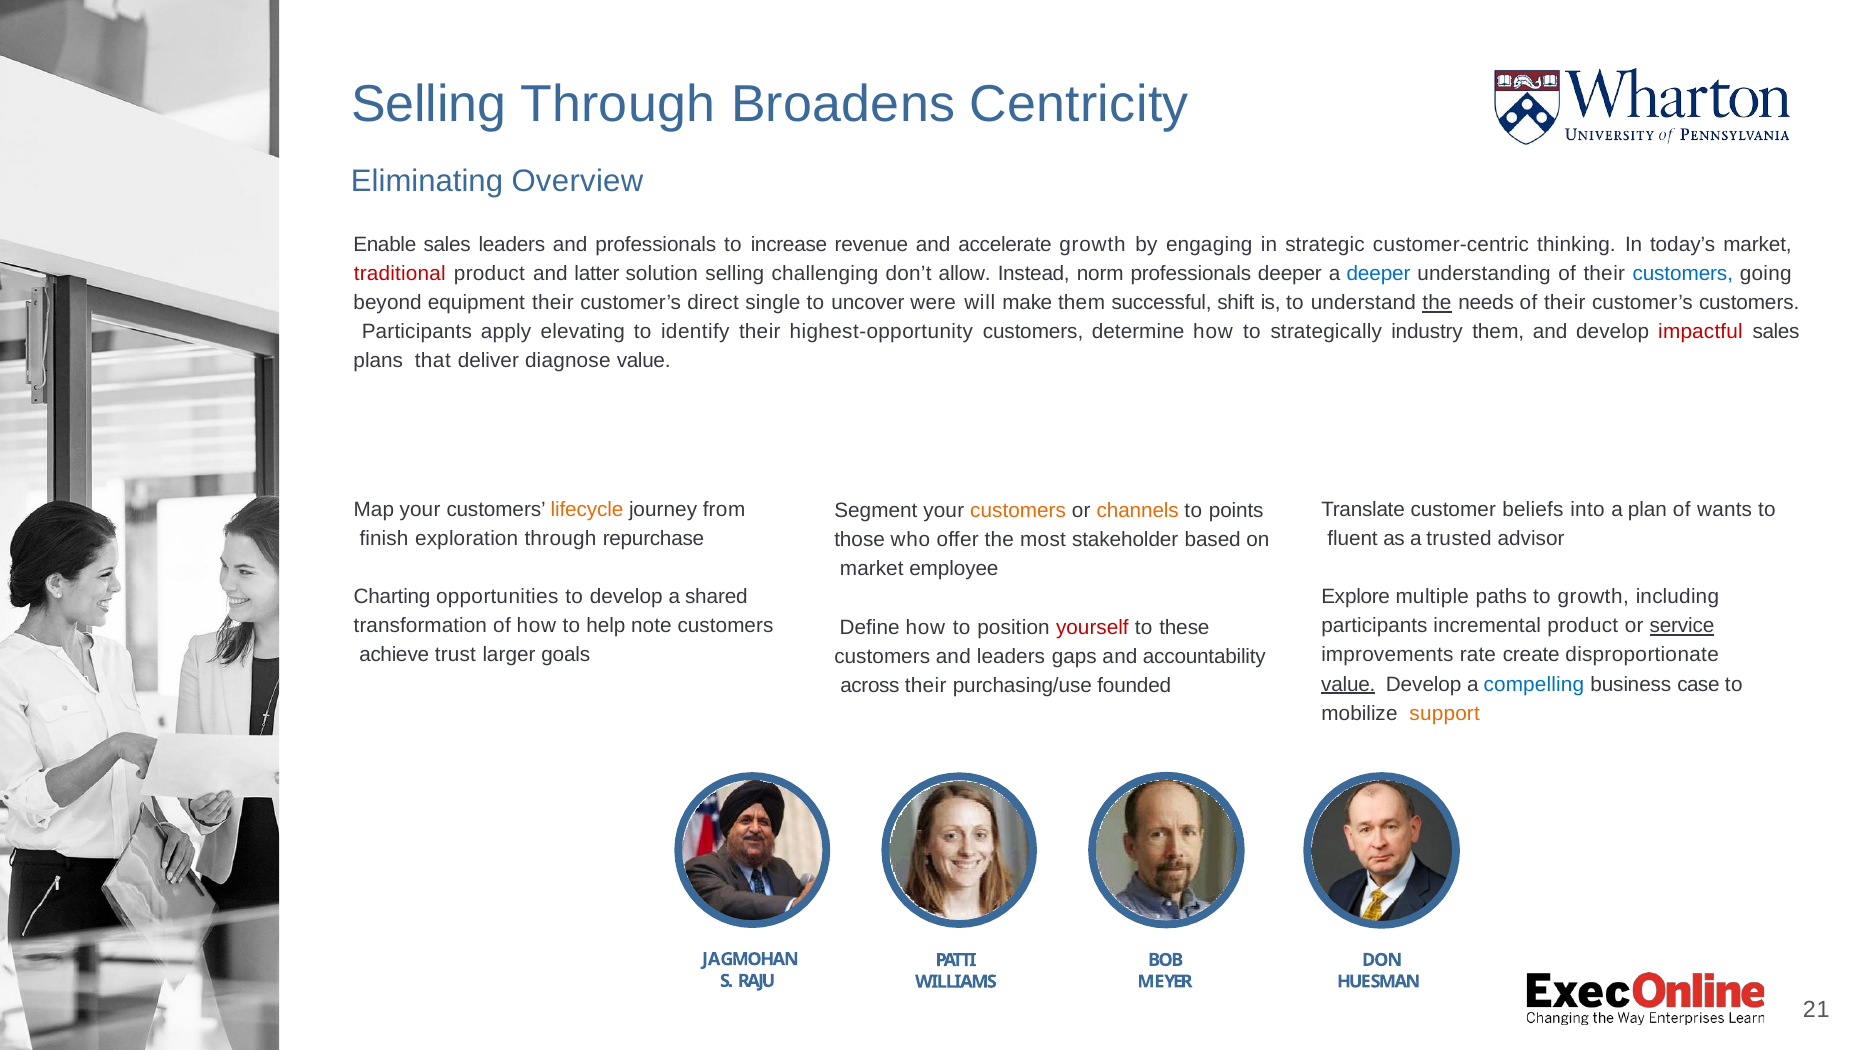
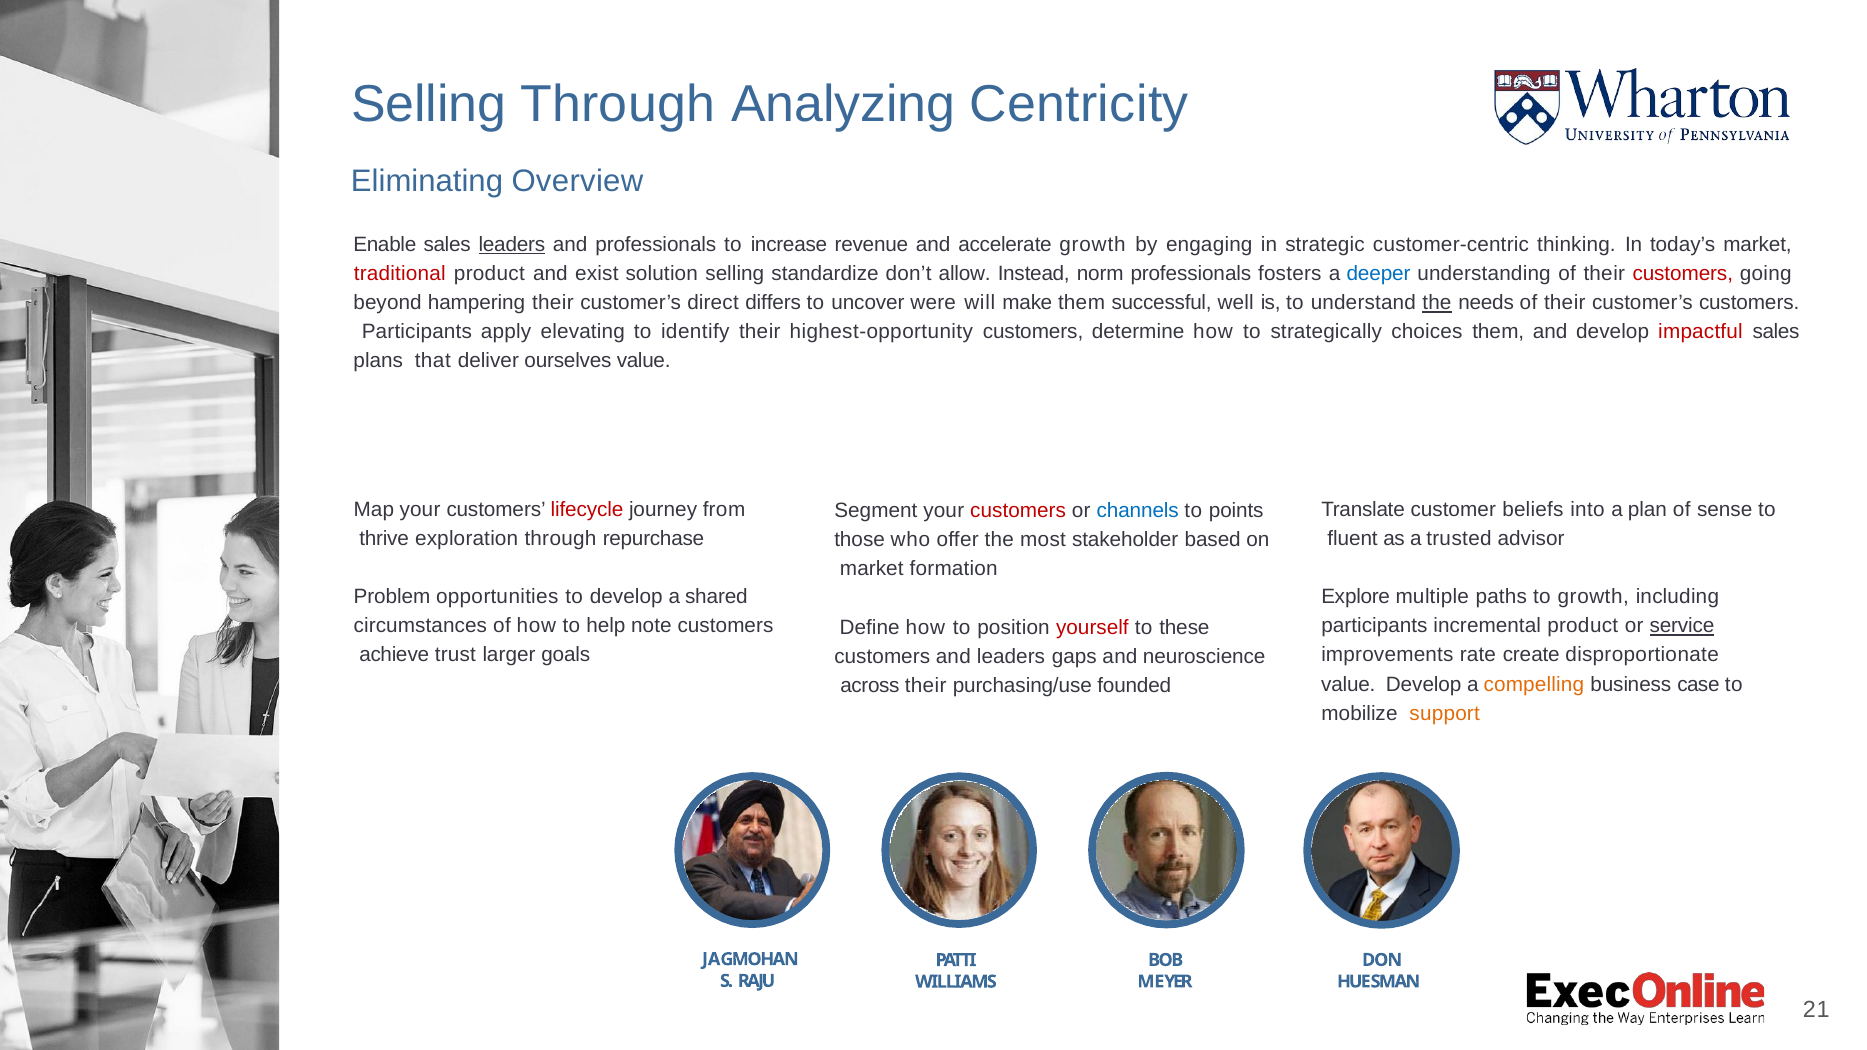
Broadens: Broadens -> Analyzing (843, 105)
leaders underline: none -> present (512, 245)
latter: latter -> exist (597, 274)
challenging: challenging -> standardize (825, 274)
professionals deeper: deeper -> fosters (1290, 274)
customers colour: blue -> red (1683, 274)
equipment: equipment -> hampering (476, 303)
single: single -> differs (773, 303)
shift: shift -> well (1236, 303)
industry: industry -> choices (1427, 332)
diagnose: diagnose -> ourselves (568, 361)
lifecycle colour: orange -> red (587, 510)
wants: wants -> sense (1725, 510)
customers colour: orange -> red (1018, 511)
channels colour: orange -> blue (1138, 511)
ﬁnish: ﬁnish -> thrive (384, 539)
employee: employee -> formation (954, 569)
Charting: Charting -> Problem (392, 597)
transformation: transformation -> circumstances (420, 626)
accountability: accountability -> neuroscience (1204, 657)
value underline: present -> none (1348, 684)
compelling colour: blue -> orange (1534, 684)
